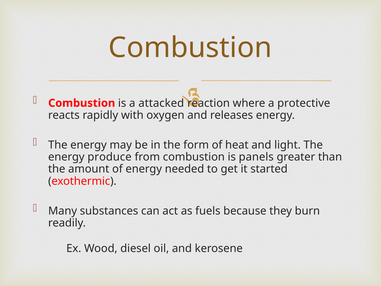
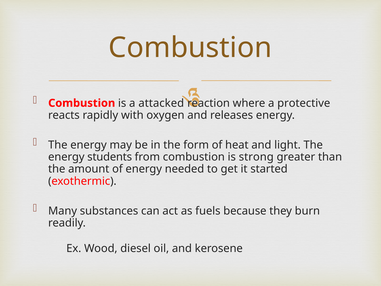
produce: produce -> students (110, 157)
panels: panels -> strong (256, 157)
